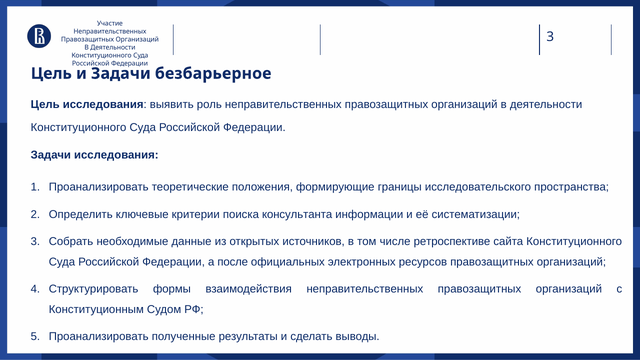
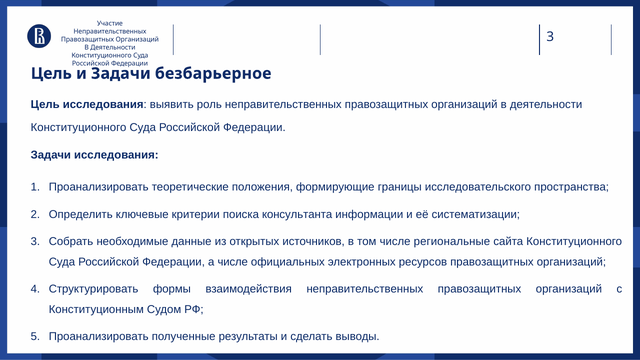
ретроспективе: ретроспективе -> региональные (452, 241)
а после: после -> числе (233, 262)
